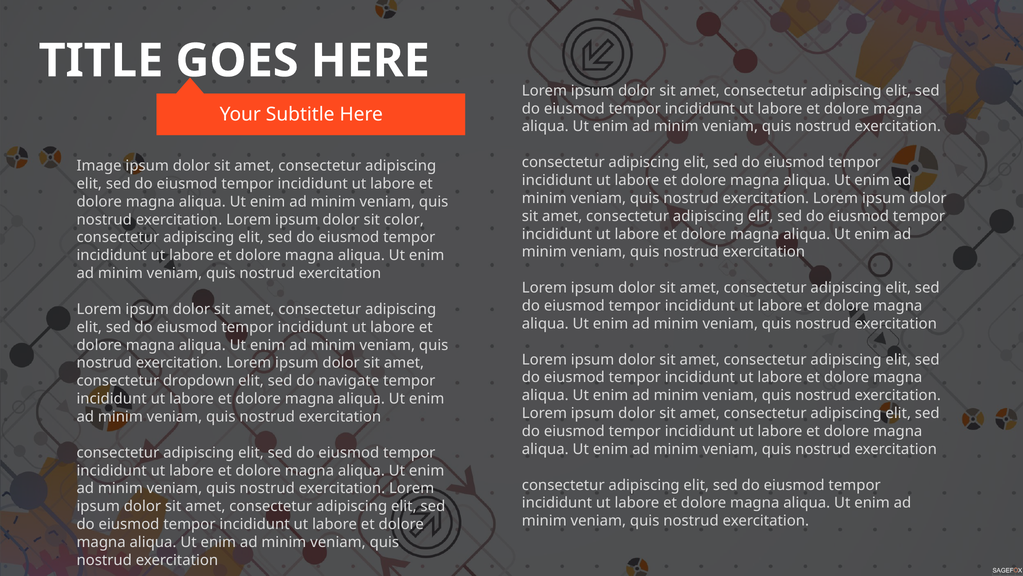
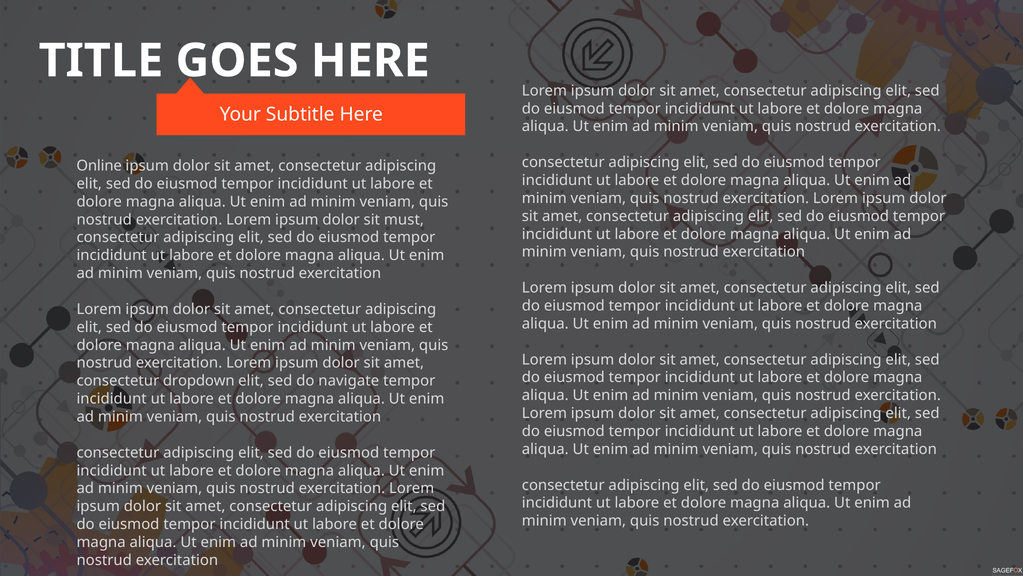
Image: Image -> Online (99, 166)
color: color -> must (404, 219)
